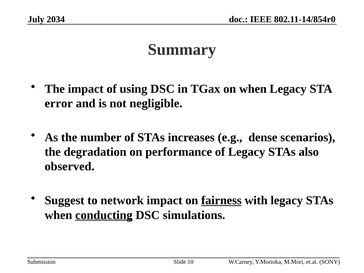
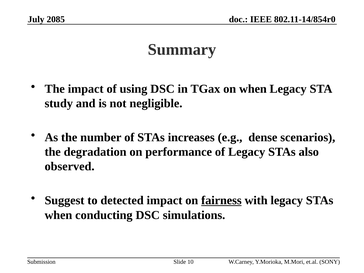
2034: 2034 -> 2085 (56, 19)
error: error -> study (59, 103)
network: network -> detected (122, 200)
conducting underline: present -> none (104, 215)
